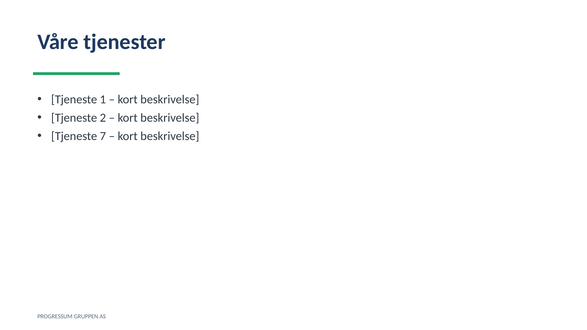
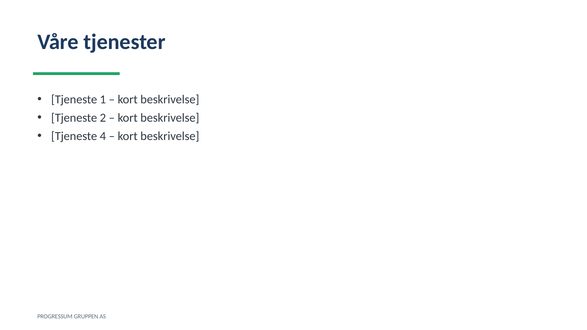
7: 7 -> 4 (103, 136)
